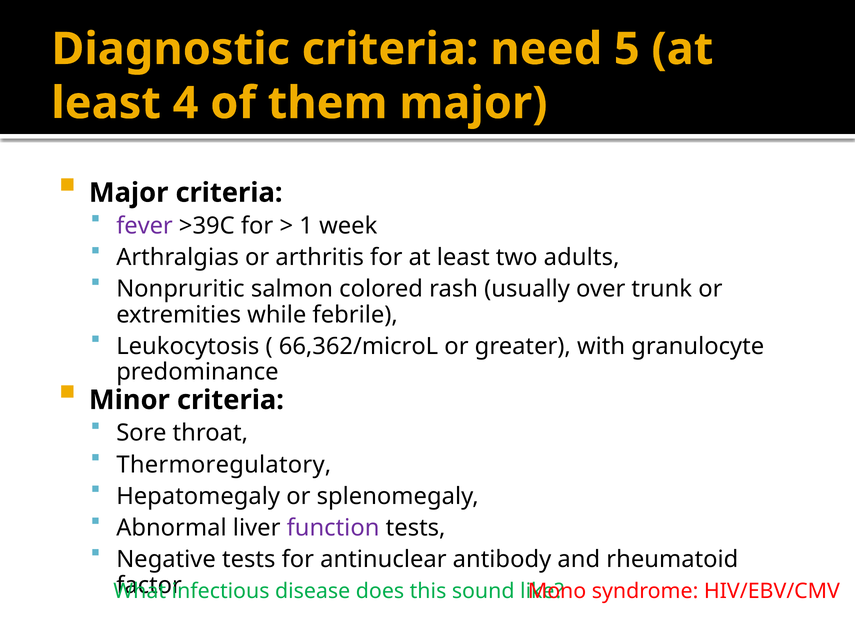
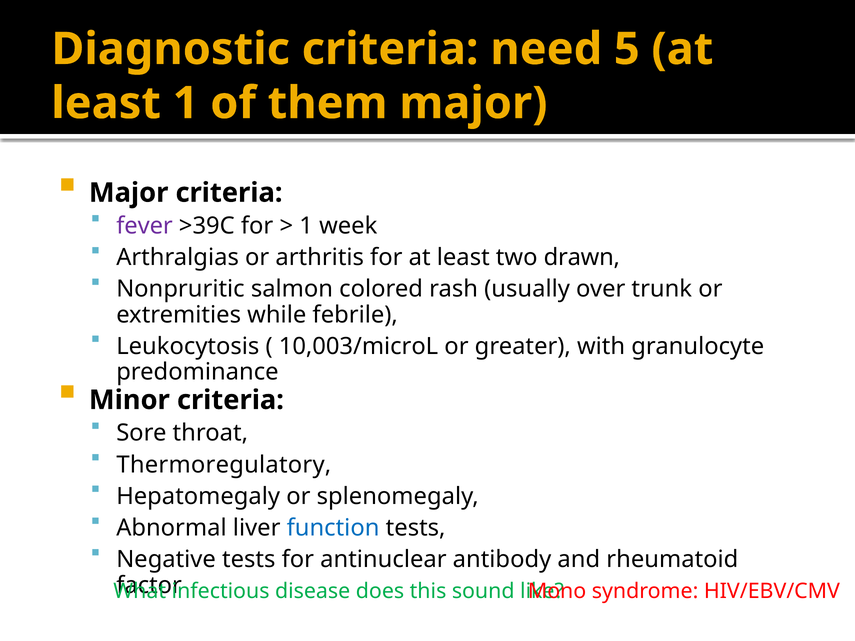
least 4: 4 -> 1 (186, 103)
adults: adults -> drawn (582, 258)
66,362/microL: 66,362/microL -> 10,003/microL (359, 347)
function colour: purple -> blue (333, 528)
